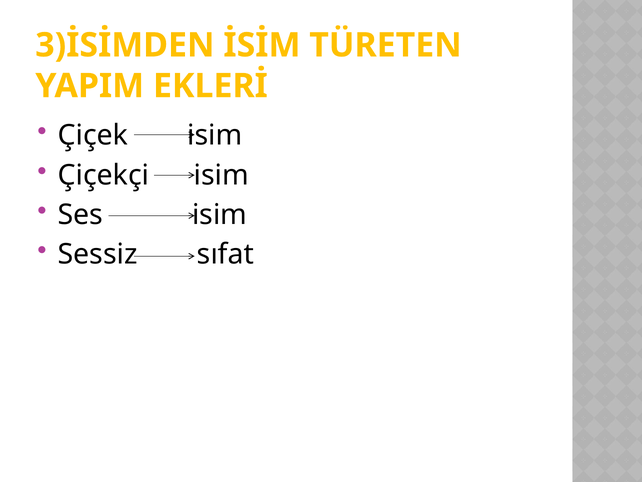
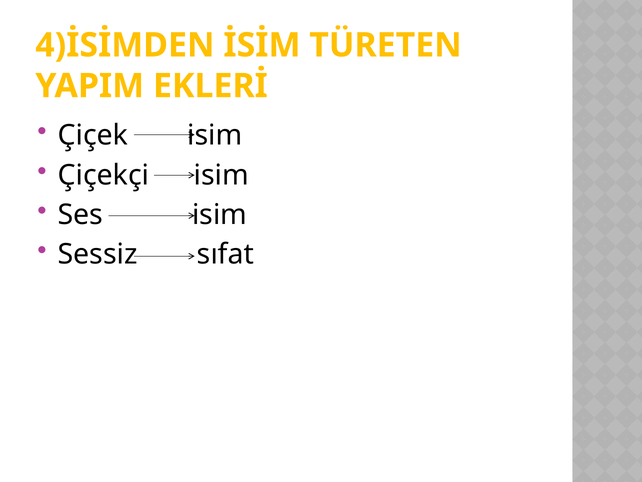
3)İSİMDEN: 3)İSİMDEN -> 4)İSİMDEN (125, 45)
